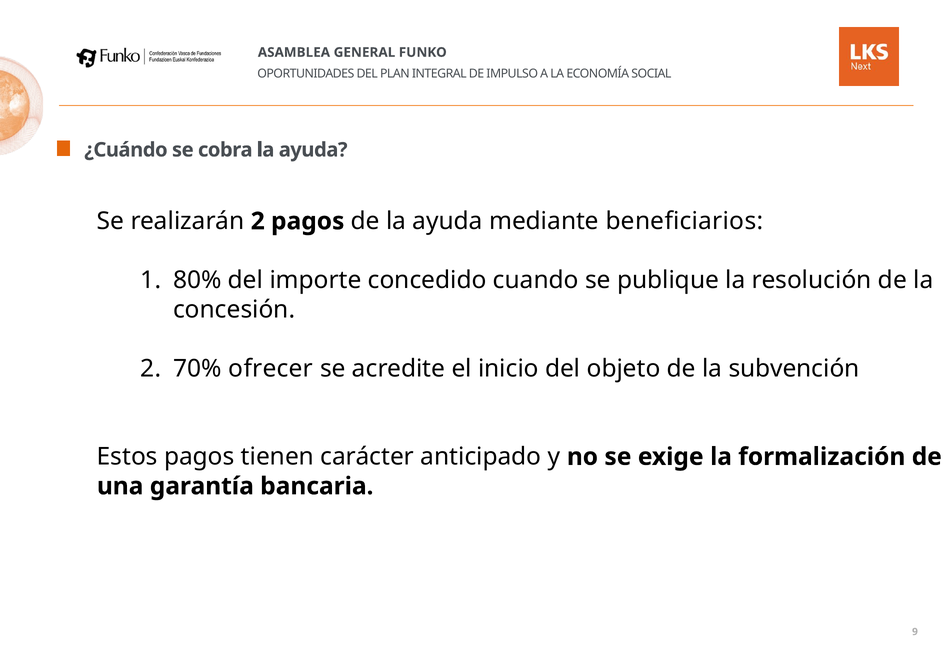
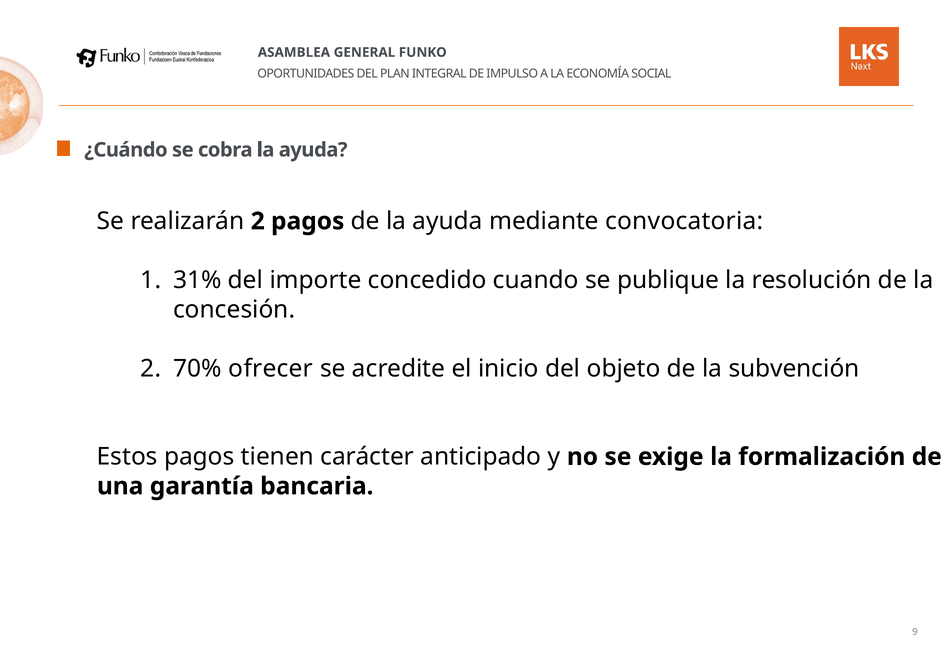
beneficiarios: beneficiarios -> convocatoria (684, 221)
80%: 80% -> 31% (197, 280)
